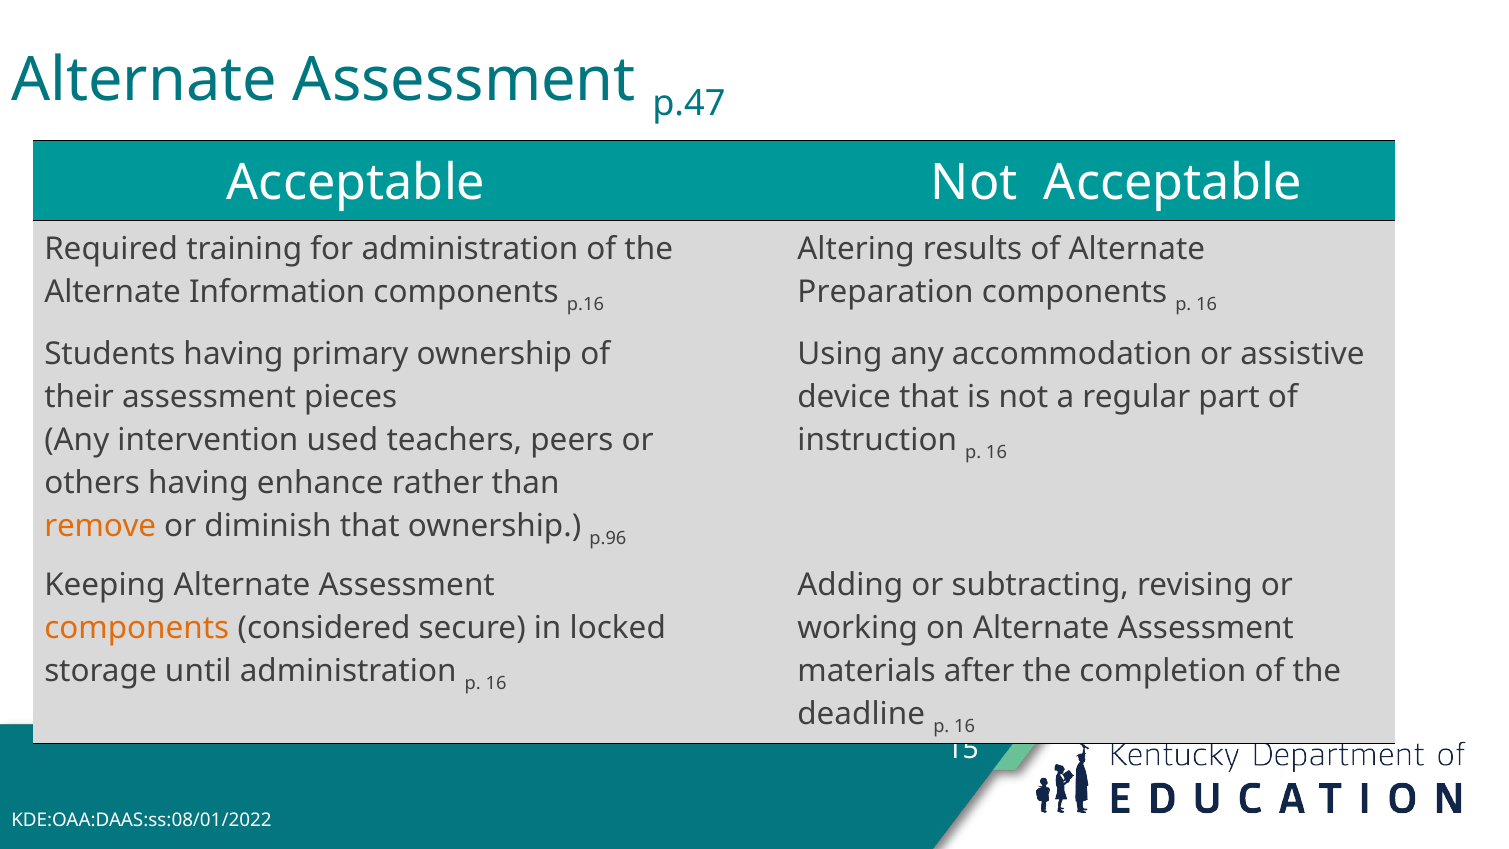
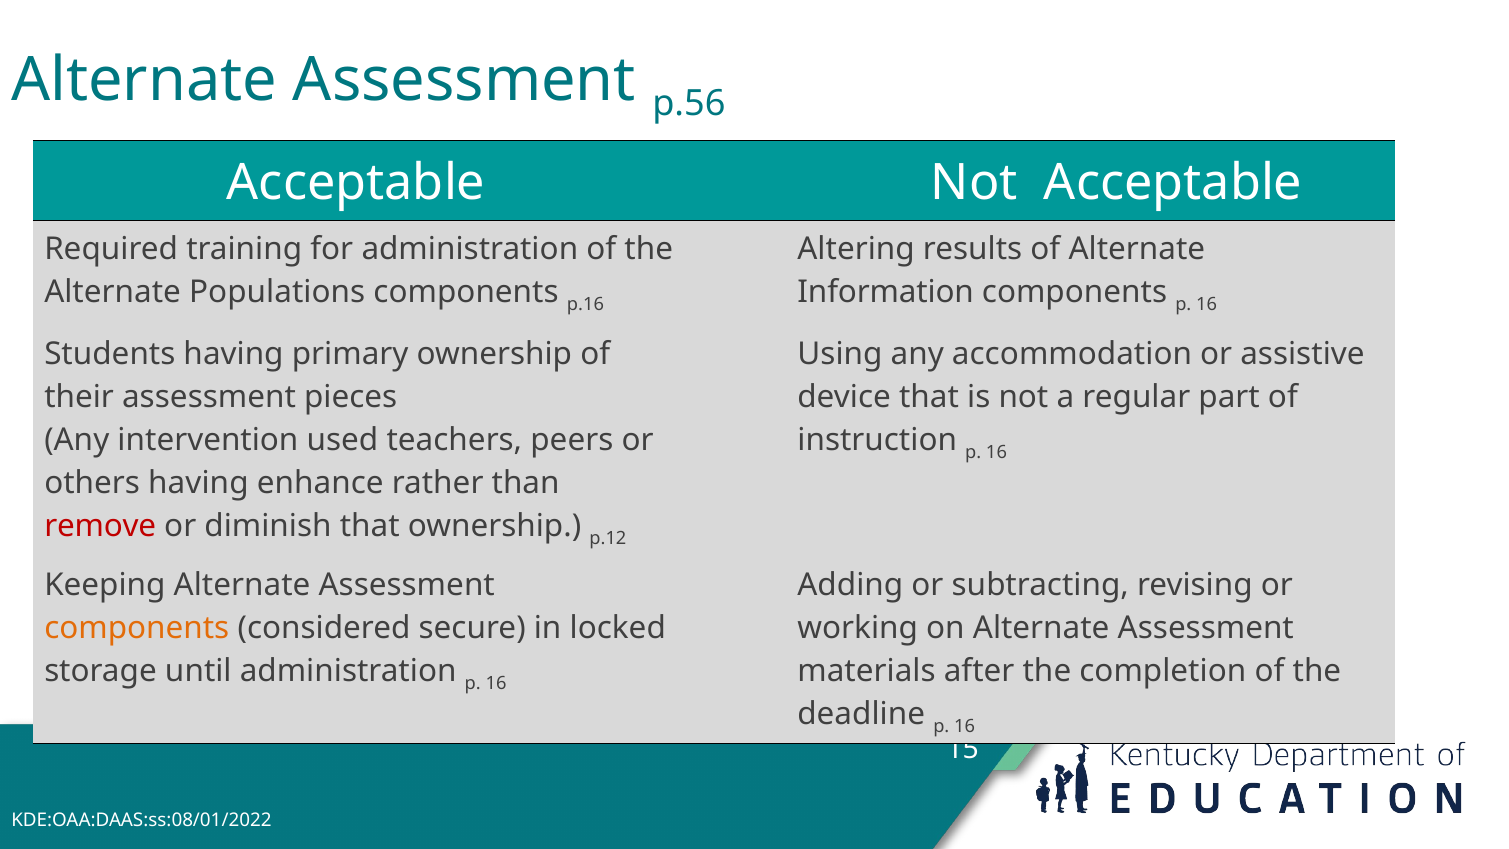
p.47: p.47 -> p.56 (689, 104)
Information: Information -> Populations (277, 292)
Preparation: Preparation -> Information (886, 292)
remove colour: orange -> red (100, 526)
p.96: p.96 -> p.12 (608, 539)
